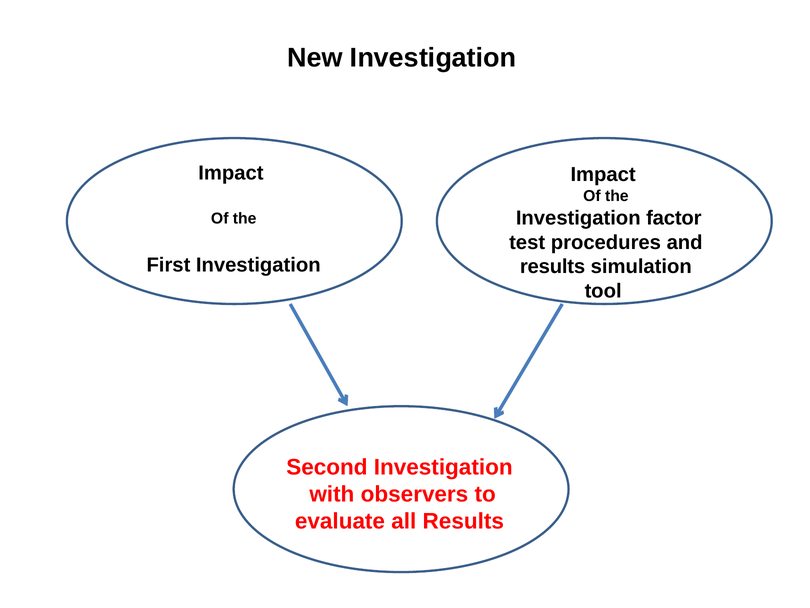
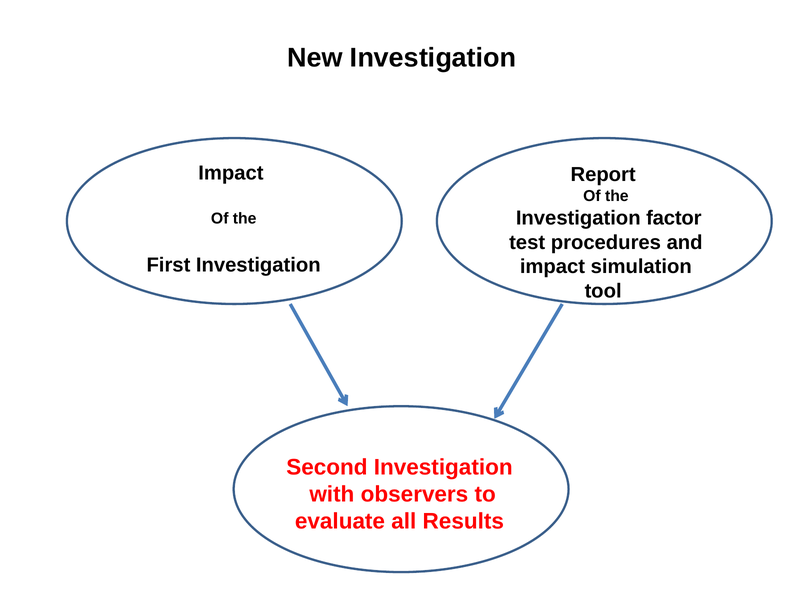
Impact: Impact -> Report (603, 175)
results: results -> impact (552, 266)
